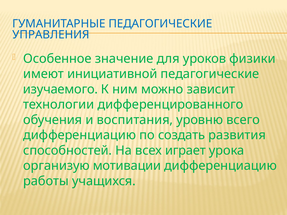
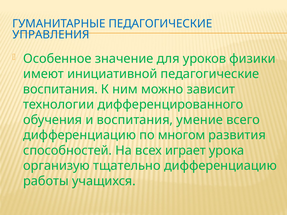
изучаемого: изучаемого -> воспитания (60, 89)
уровню: уровню -> умение (200, 120)
создать: создать -> многом (182, 135)
мотивации: мотивации -> тщательно (127, 166)
